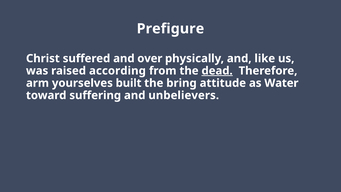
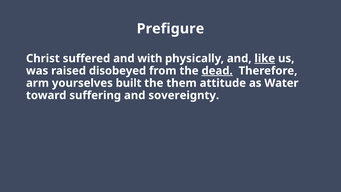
over: over -> with (150, 58)
like underline: none -> present (265, 58)
according: according -> disobeyed (118, 71)
bring: bring -> them (181, 83)
unbelievers: unbelievers -> sovereignty (184, 95)
